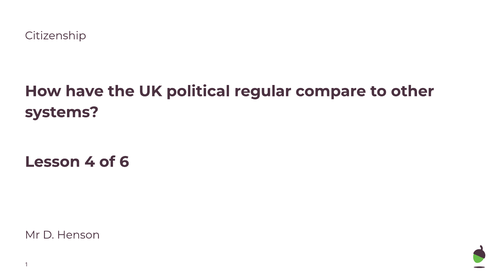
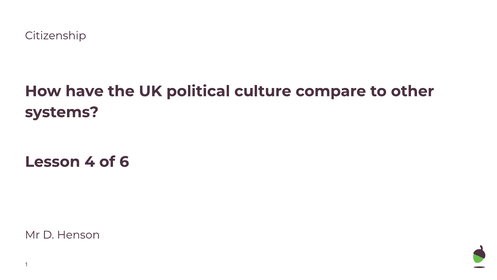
regular: regular -> culture (263, 91)
